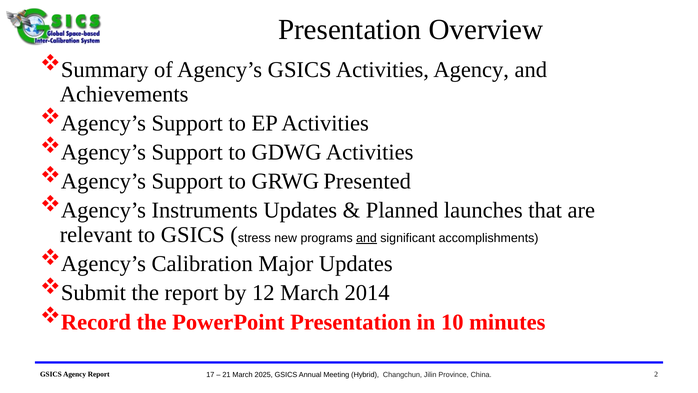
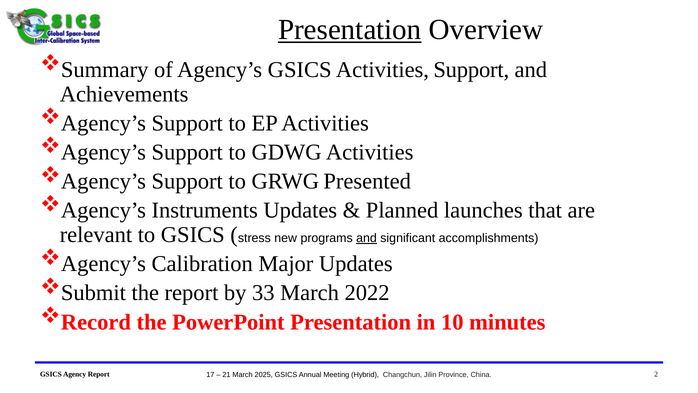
Presentation underline: none -> present (350, 30)
Activities Agency: Agency -> Support (471, 70)
12: 12 -> 33 (263, 293)
2014: 2014 -> 2022 (367, 293)
